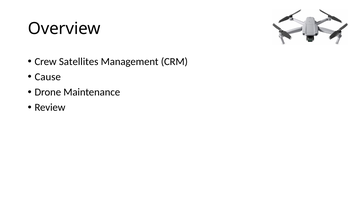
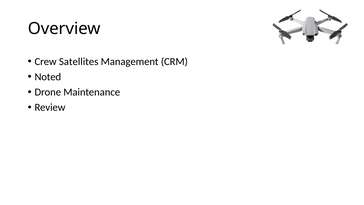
Cause: Cause -> Noted (48, 77)
